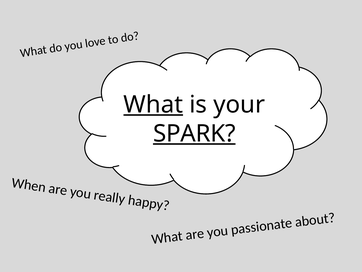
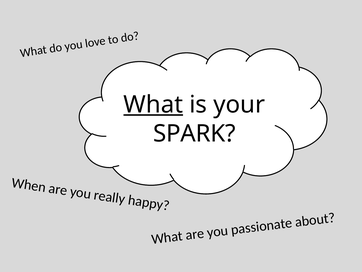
SPARK underline: present -> none (194, 133)
